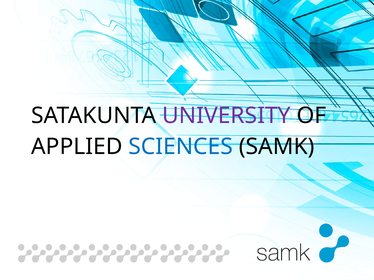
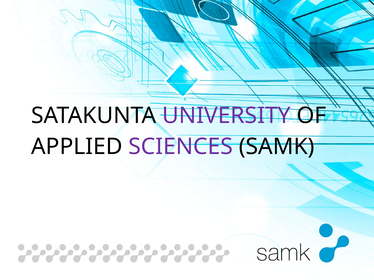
SCIENCES colour: blue -> purple (181, 147)
